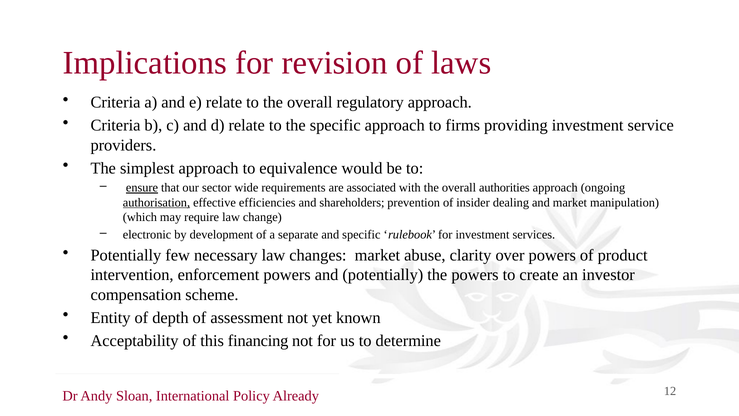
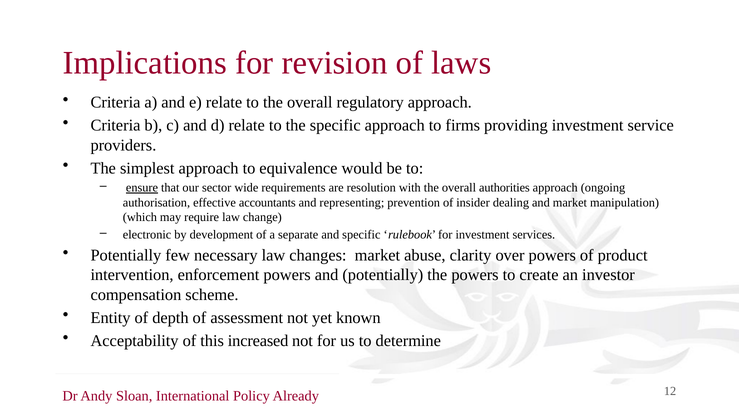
associated: associated -> resolution (371, 188)
authorisation underline: present -> none (156, 202)
efficiencies: efficiencies -> accountants (267, 202)
shareholders: shareholders -> representing (352, 202)
financing: financing -> increased (258, 341)
